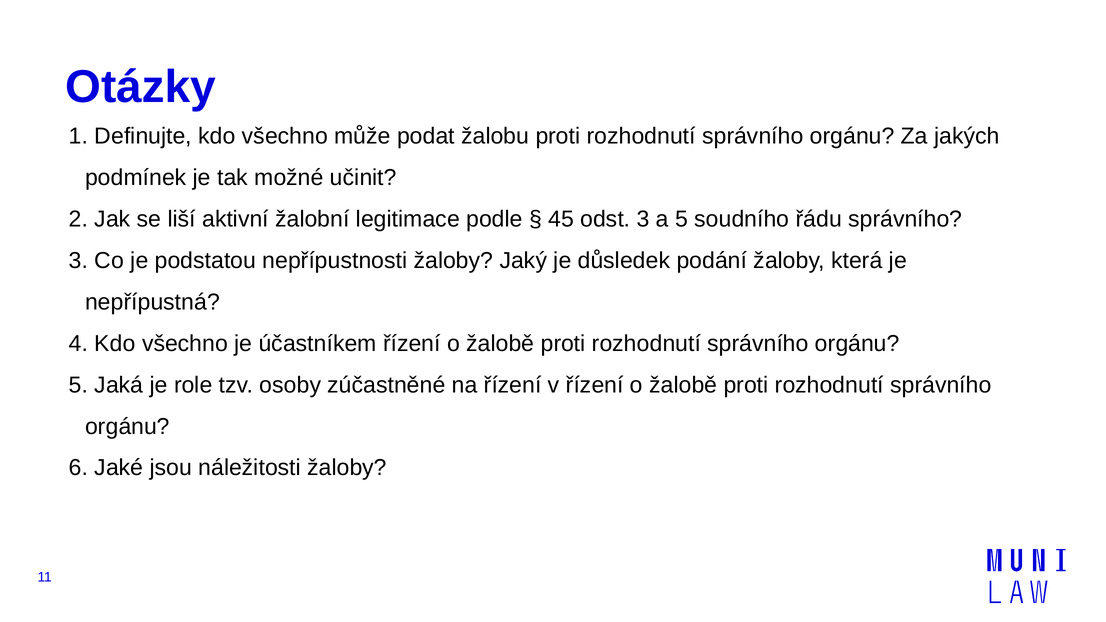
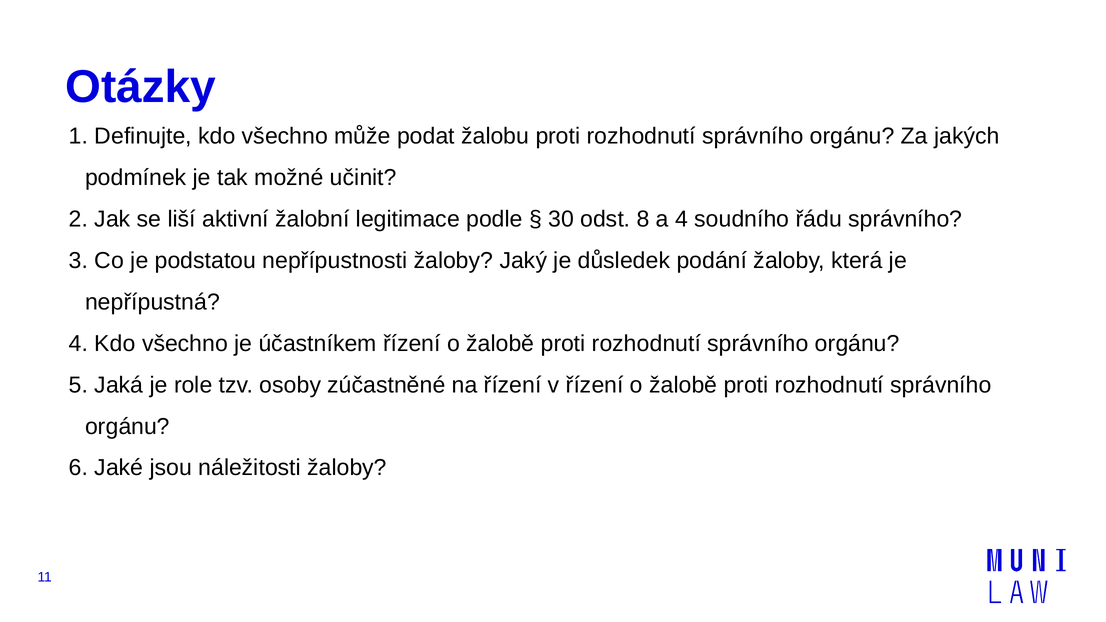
45: 45 -> 30 (561, 219)
odst 3: 3 -> 8 (643, 219)
a 5: 5 -> 4 (682, 219)
